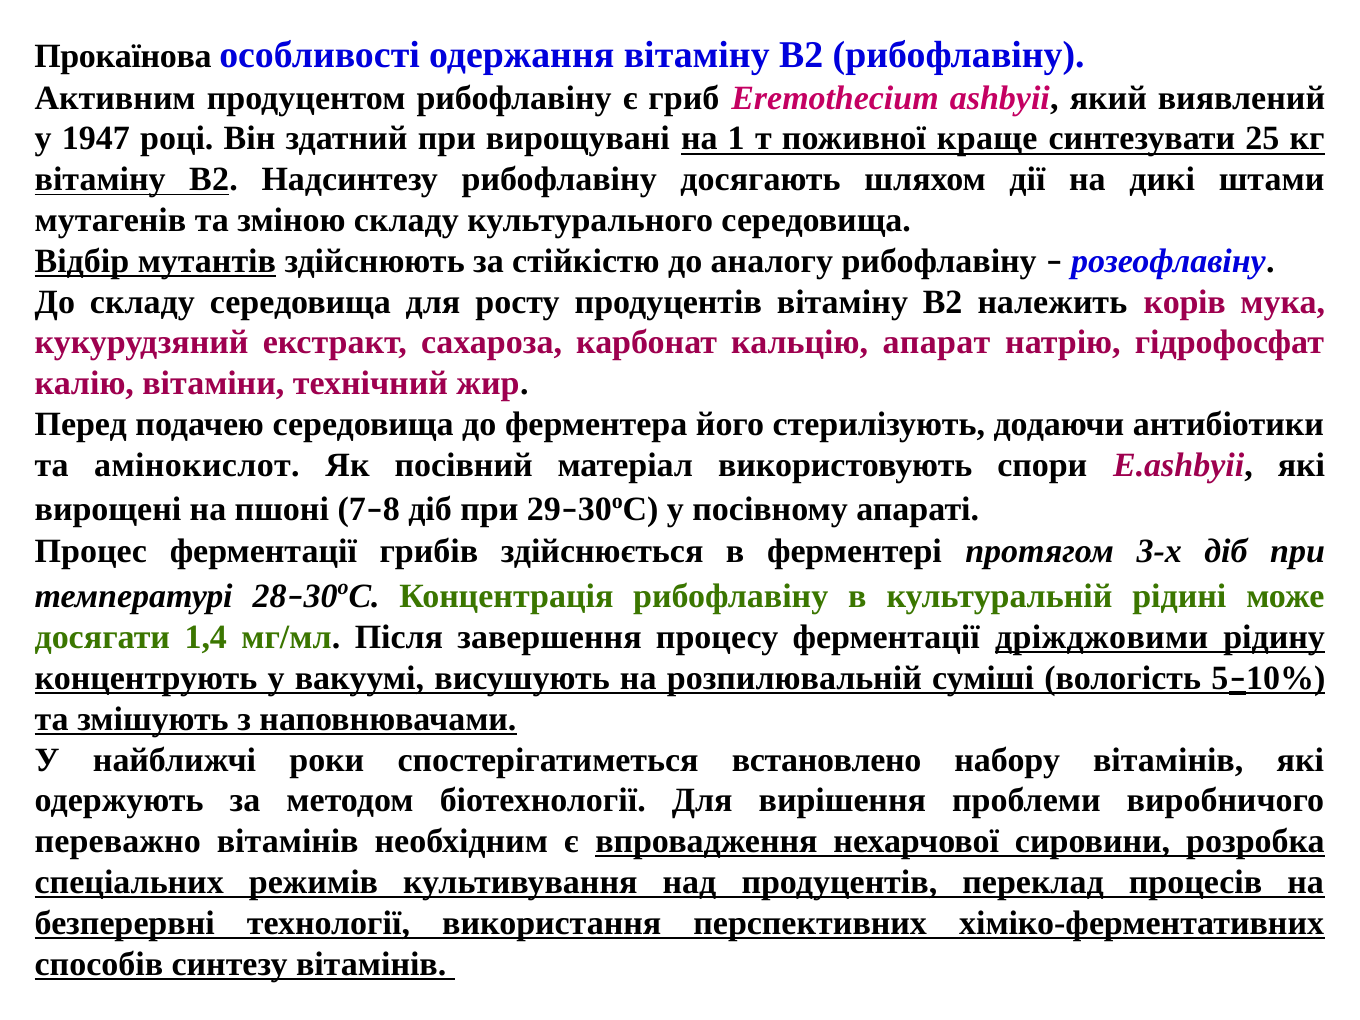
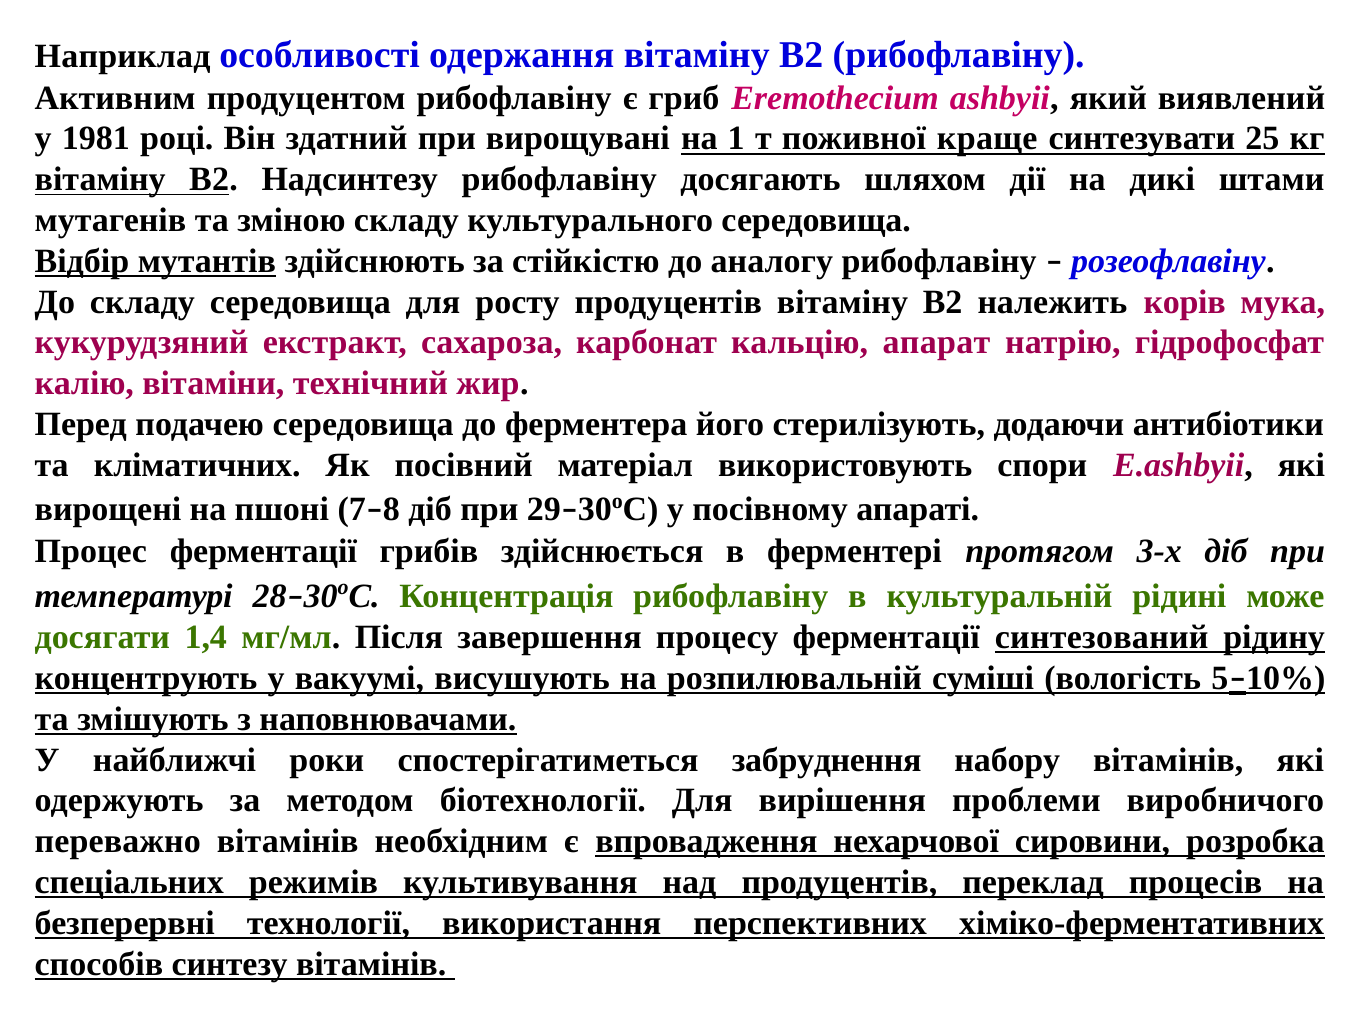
Прокаїнова: Прокаїнова -> Наприклад (123, 56)
1947: 1947 -> 1981 (96, 139)
амінокислот: амінокислот -> кліматичних (197, 465)
дріжджовими: дріжджовими -> синтезований (1102, 637)
встановлено: встановлено -> забруднення (827, 760)
